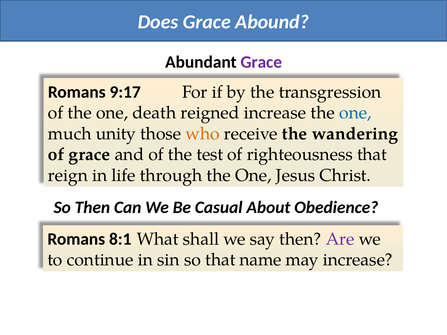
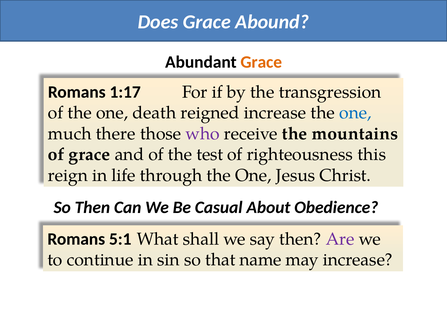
Grace colour: purple -> orange (261, 62)
9:17: 9:17 -> 1:17 (125, 92)
unity: unity -> there (116, 134)
who colour: orange -> purple (203, 134)
wandering: wandering -> mountains (355, 134)
righteousness that: that -> this (372, 155)
8:1: 8:1 -> 5:1 (120, 239)
